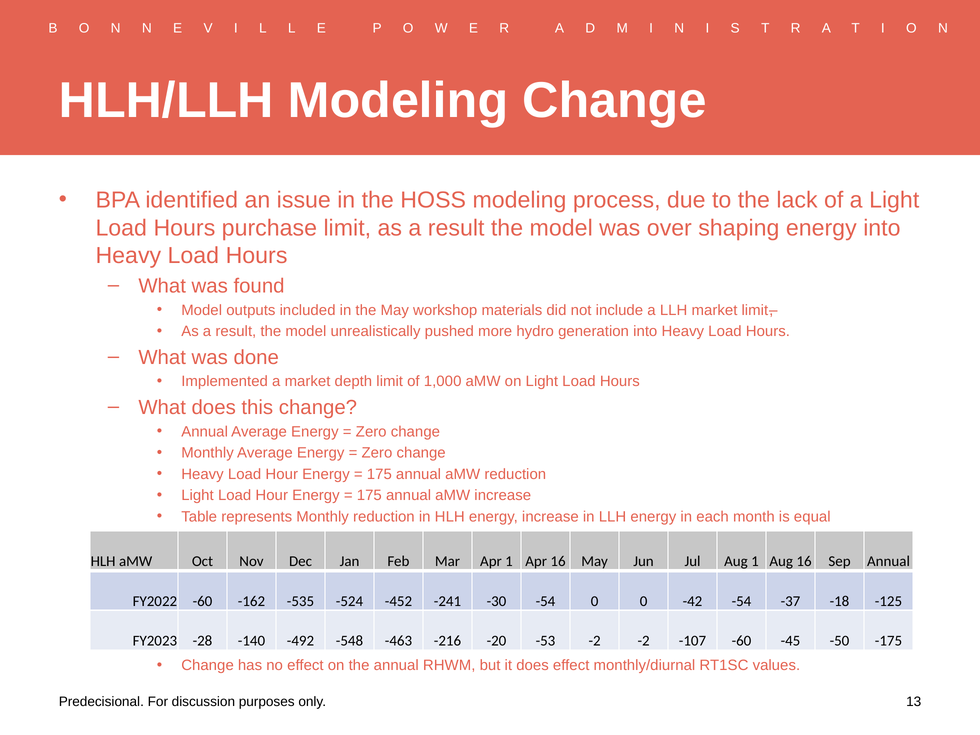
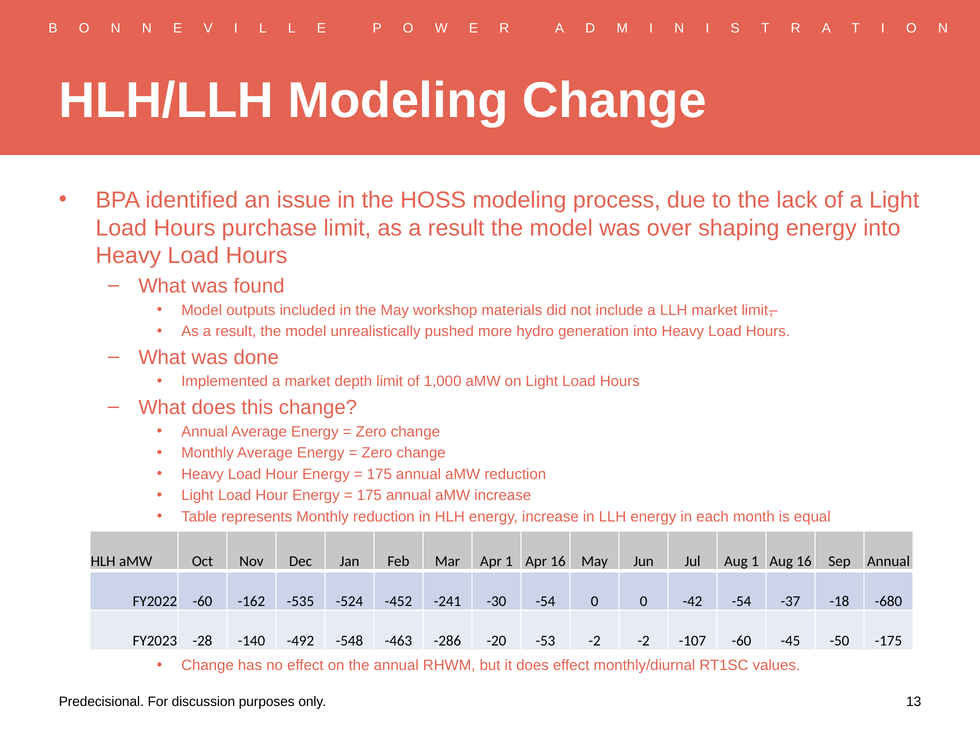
-125: -125 -> -680 (888, 601)
-216: -216 -> -286 (447, 641)
